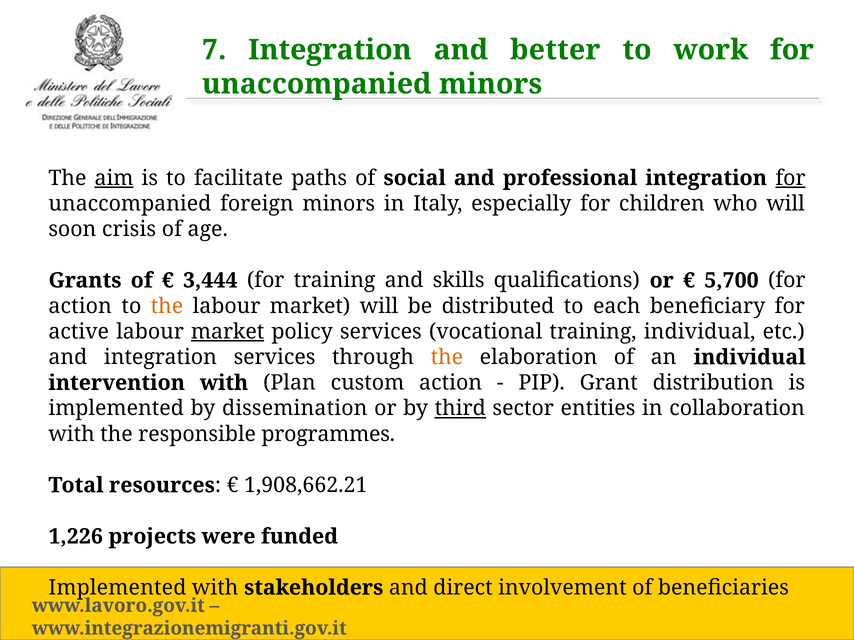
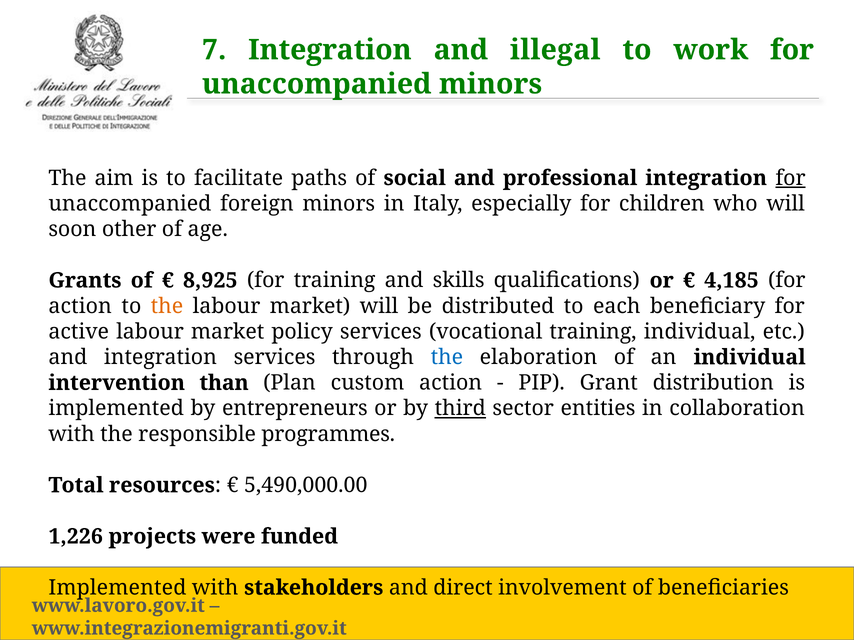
better: better -> illegal (555, 50)
aim underline: present -> none (114, 178)
crisis: crisis -> other (129, 229)
3,444: 3,444 -> 8,925 (210, 281)
5,700: 5,700 -> 4,185 (731, 281)
market underline: present -> none (228, 332)
the colour: orange -> blue (447, 358)
intervention with: with -> than (224, 383)
dissemination: dissemination -> entrepreneurs (295, 409)
1,908,662.21: 1,908,662.21 -> 5,490,000.00 (306, 486)
